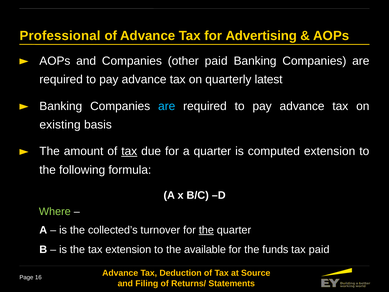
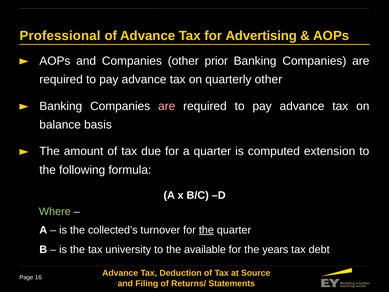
other paid: paid -> prior (216, 61)
quarterly latest: latest -> other (268, 79)
are colour: light blue -> pink (167, 106)
existing: existing -> balance (60, 125)
tax underline: present -> none (129, 151)
tax extension: extension -> university (128, 249)
funds: funds -> years (275, 249)
tax paid: paid -> debt (319, 249)
